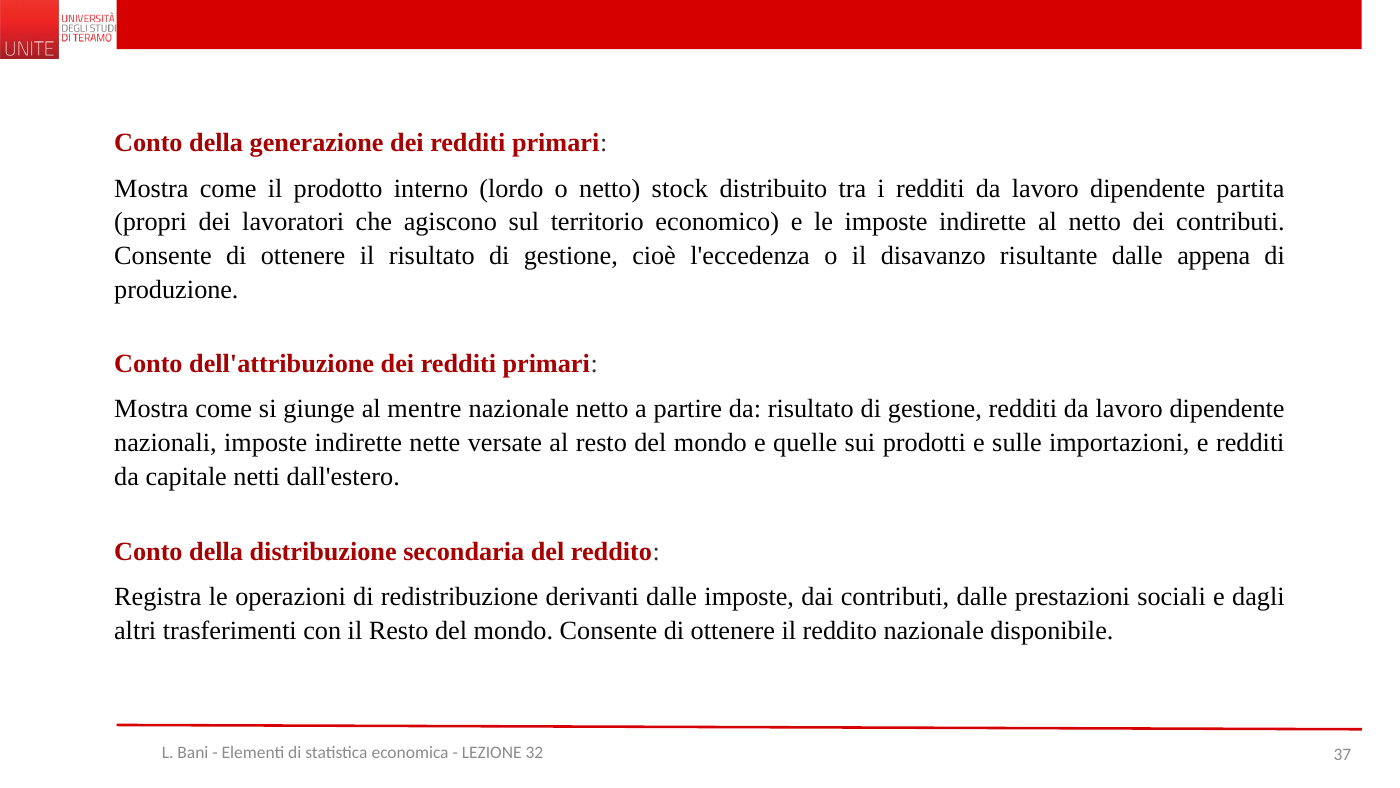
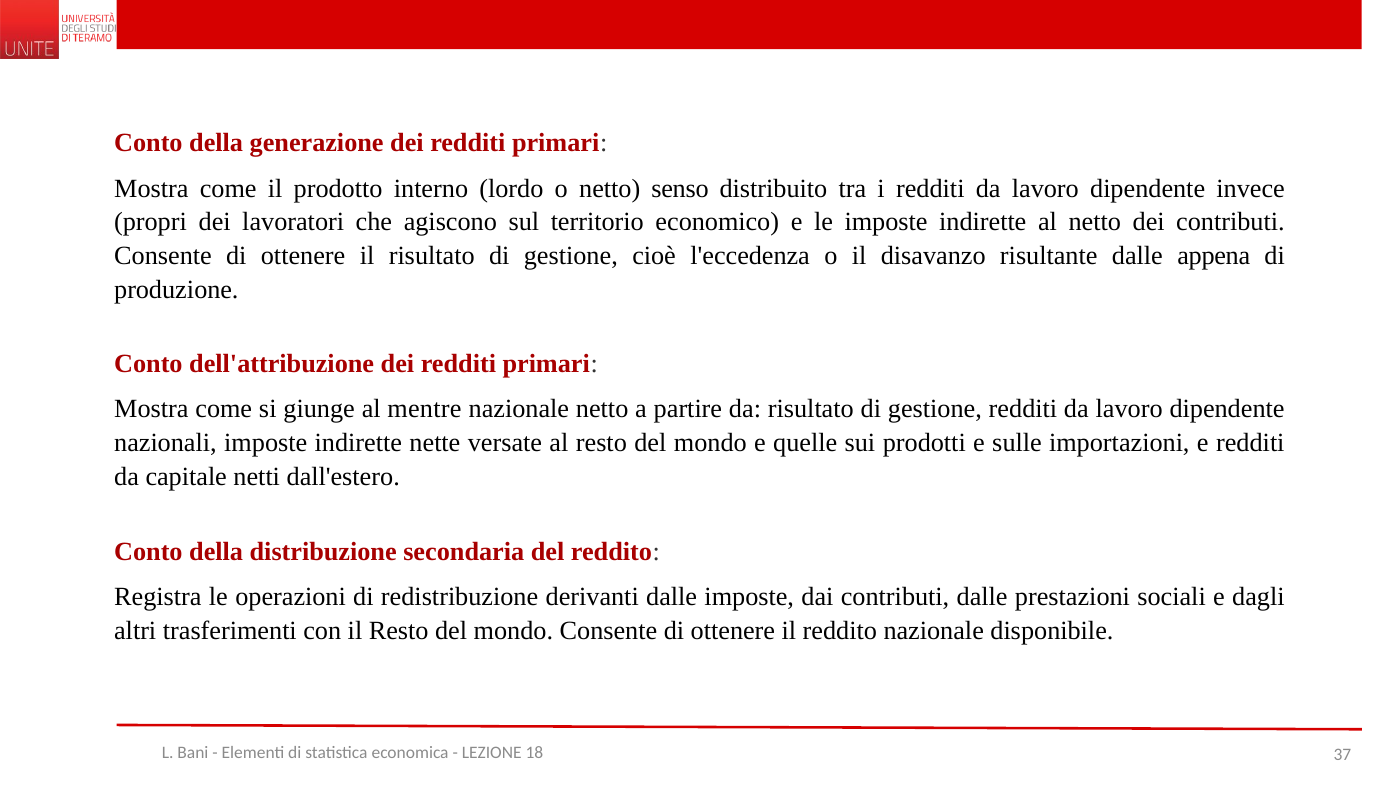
stock: stock -> senso (680, 188)
partita: partita -> invece (1251, 188)
32: 32 -> 18 (534, 752)
